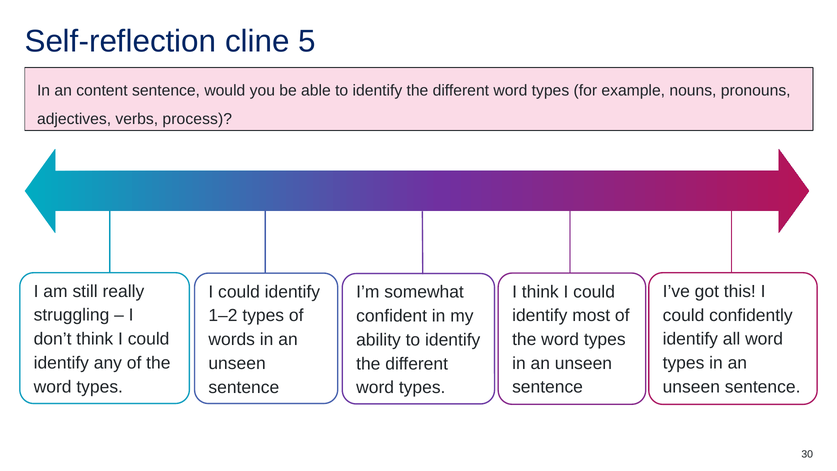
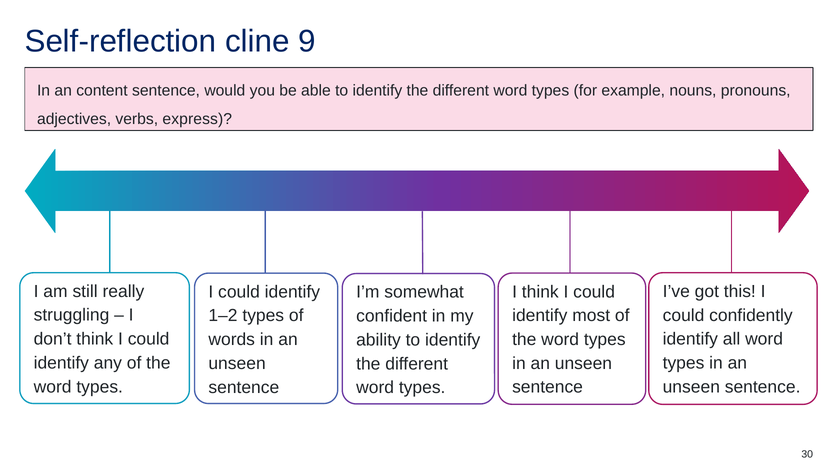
5: 5 -> 9 (307, 41)
process: process -> express (197, 119)
